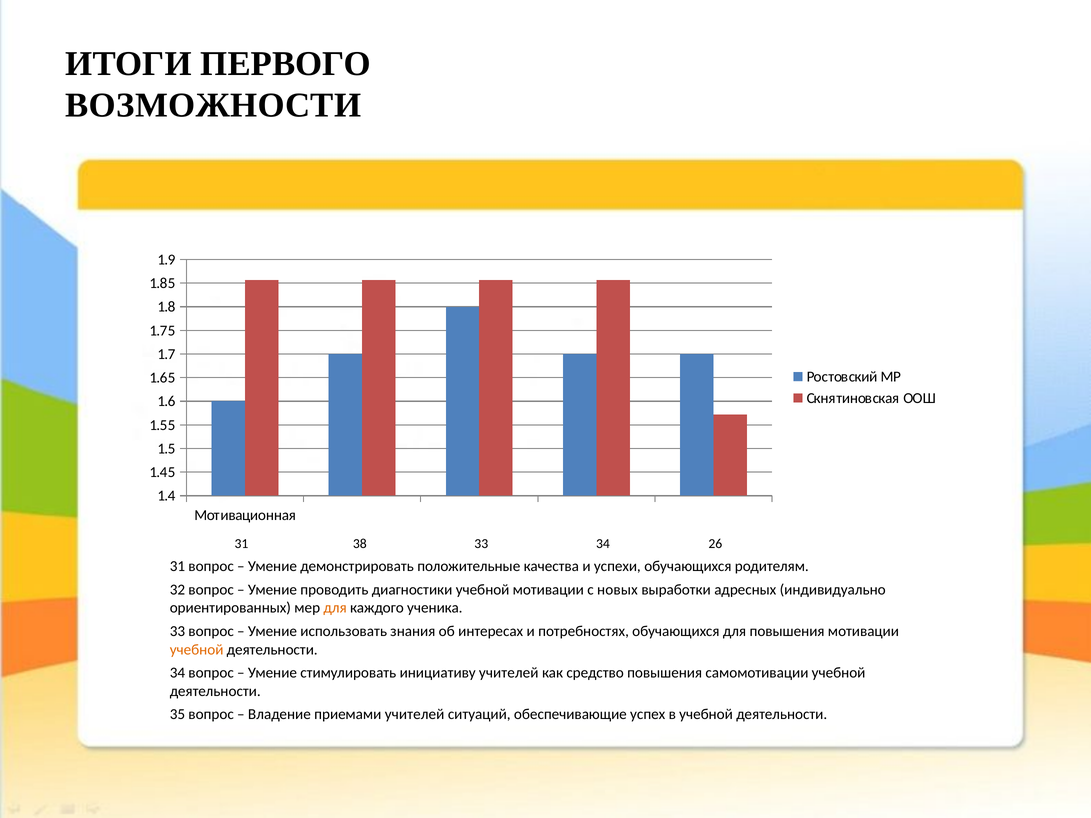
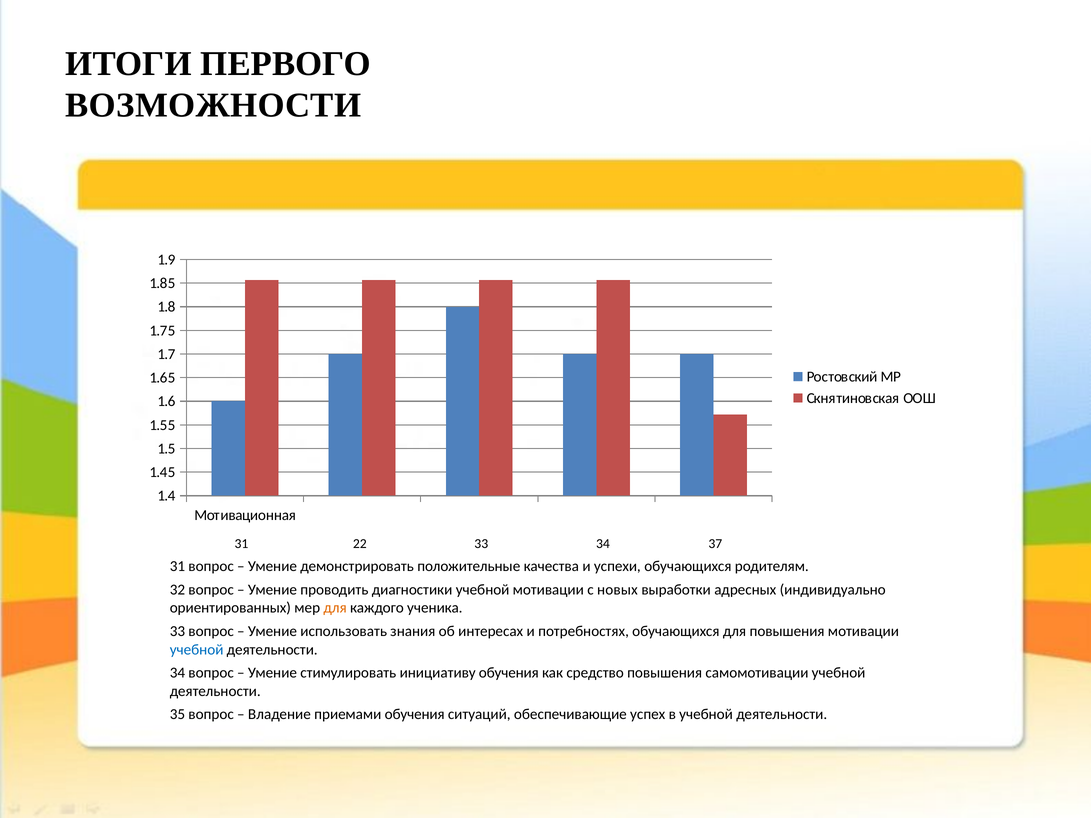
38: 38 -> 22 (360, 544)
26: 26 -> 37 (715, 544)
учебной colour: orange -> blue (197, 650)
инициативу учителей: учителей -> обучения (509, 673)
приемами учителей: учителей -> обучения (415, 715)
